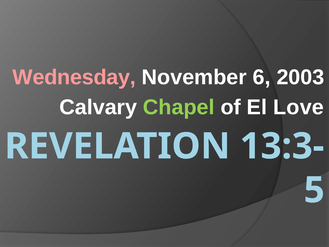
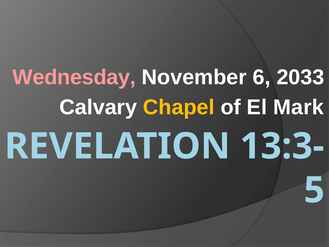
2003: 2003 -> 2033 (300, 77)
Chapel colour: light green -> yellow (179, 107)
Love: Love -> Mark (299, 107)
